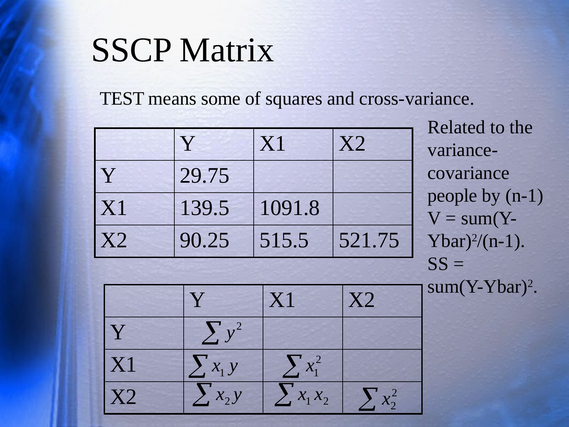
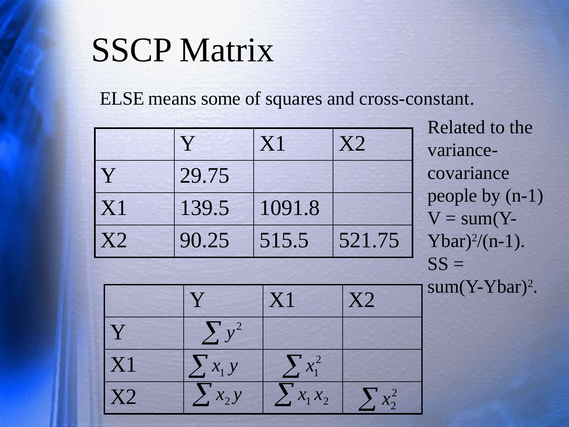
TEST: TEST -> ELSE (122, 99)
cross-variance: cross-variance -> cross-constant (417, 99)
